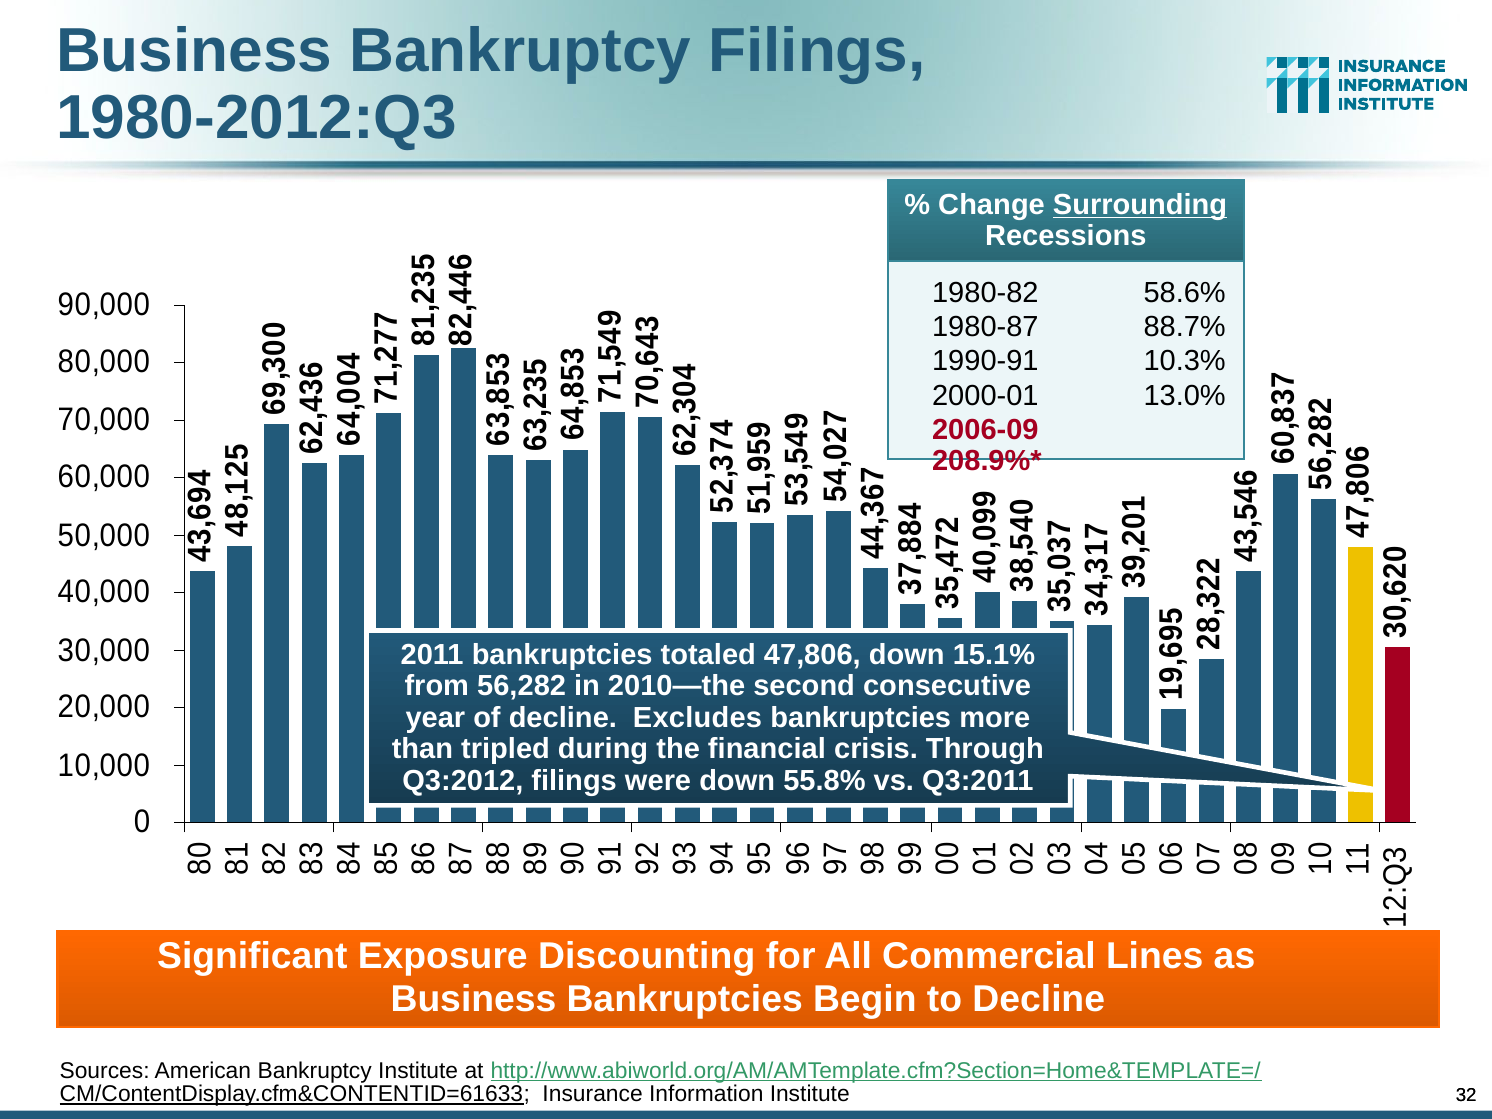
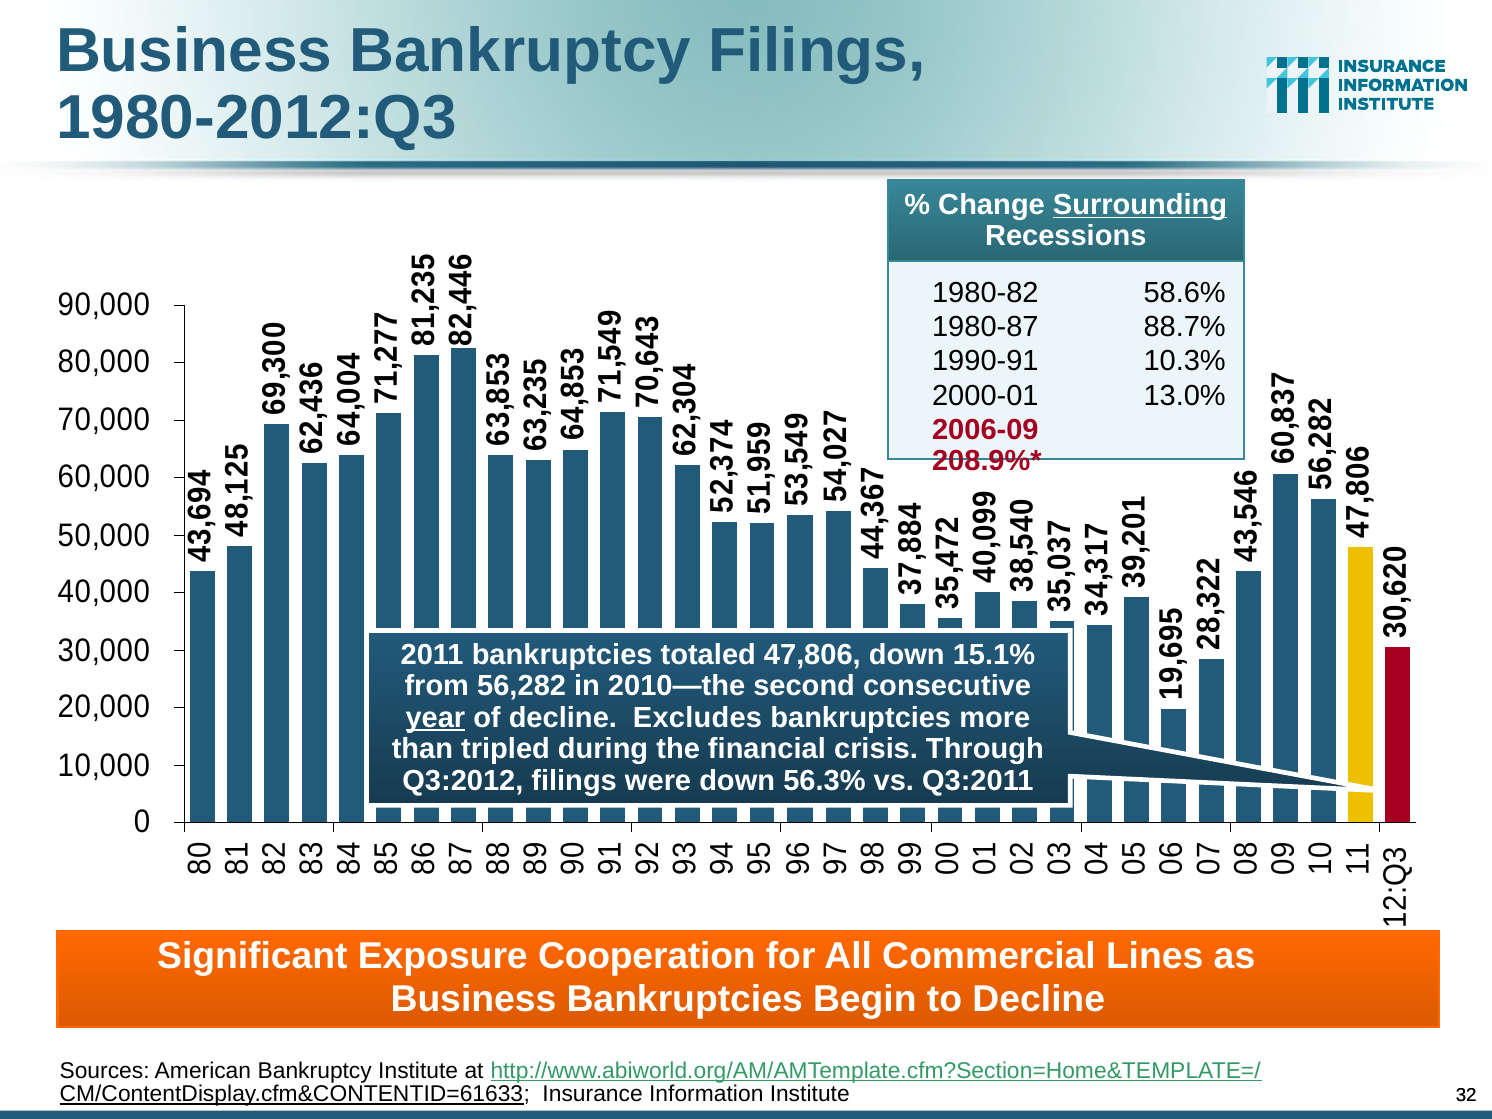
year underline: none -> present (435, 718)
55.8%: 55.8% -> 56.3% (824, 780)
Discounting: Discounting -> Cooperation (647, 956)
